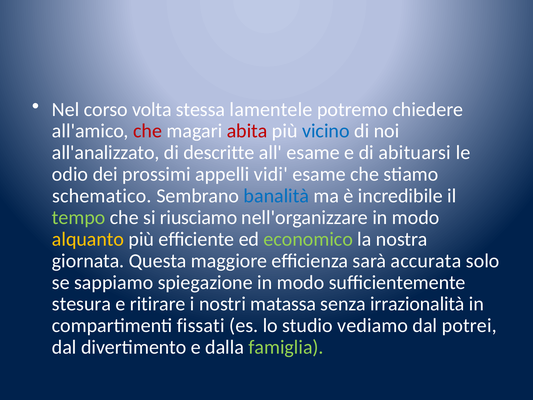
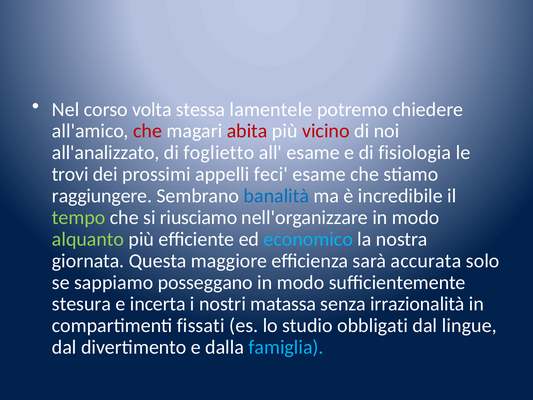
vicino colour: blue -> red (326, 131)
descritte: descritte -> foglietto (219, 153)
abituarsi: abituarsi -> fisiologia (415, 153)
odio: odio -> trovi (70, 174)
vidi: vidi -> feci (271, 174)
schematico: schematico -> raggiungere (102, 196)
alquanto colour: yellow -> light green (88, 239)
economico colour: light green -> light blue (308, 239)
spiegazione: spiegazione -> posseggano (205, 282)
ritirare: ritirare -> incerta (158, 304)
vediamo: vediamo -> obbligati (373, 325)
potrei: potrei -> lingue (469, 325)
famiglia colour: light green -> light blue (286, 347)
